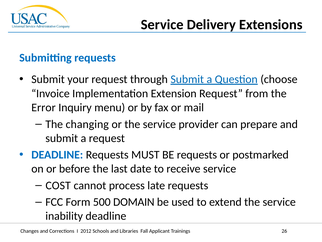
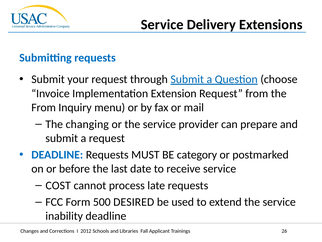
Error: Error -> From (44, 107)
BE requests: requests -> category (197, 155)
DOMAIN: DOMAIN -> DESIRED (134, 202)
